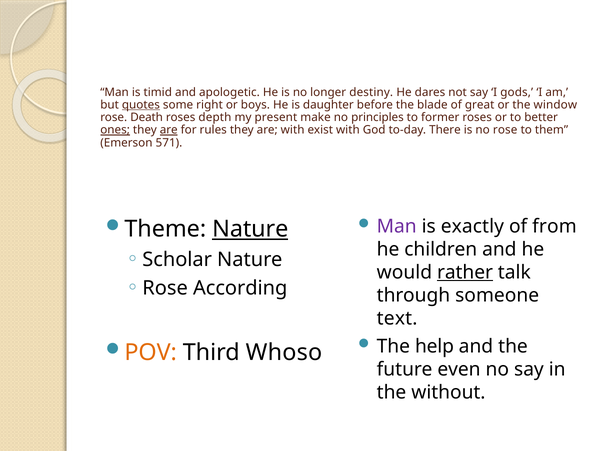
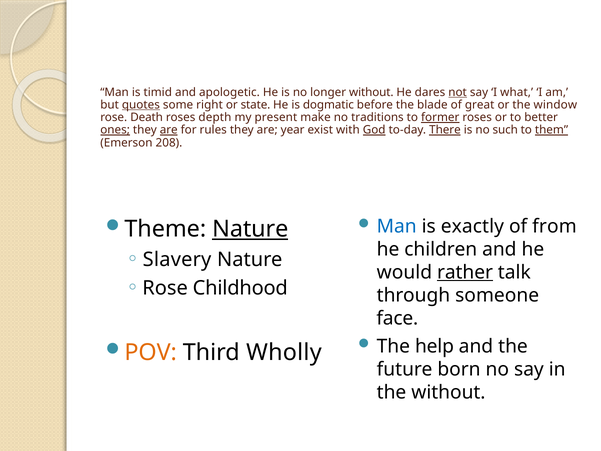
longer destiny: destiny -> without (371, 92)
not underline: none -> present (458, 92)
gods: gods -> what (517, 92)
boys: boys -> state (256, 105)
daughter: daughter -> dogmatic (328, 105)
principles: principles -> traditions (377, 117)
former underline: none -> present (440, 117)
are with: with -> year (293, 130)
God underline: none -> present (374, 130)
There underline: none -> present (445, 130)
no rose: rose -> such (505, 130)
them underline: none -> present (552, 130)
571: 571 -> 208 (169, 143)
Man colour: purple -> blue (397, 226)
Scholar: Scholar -> Slavery (177, 259)
According: According -> Childhood (240, 288)
text: text -> face (397, 318)
Whoso: Whoso -> Wholly (284, 352)
even: even -> born (459, 369)
